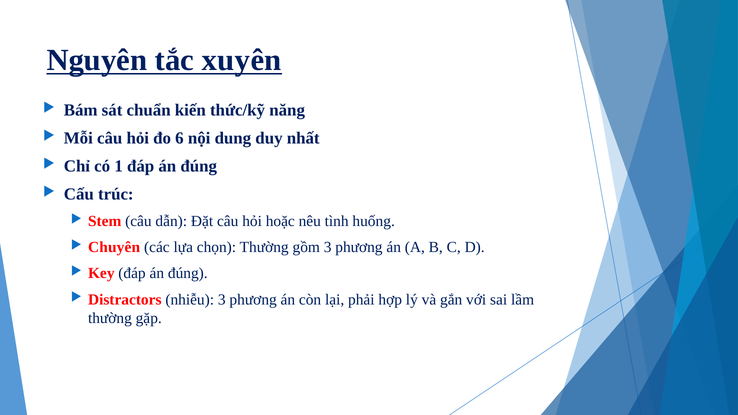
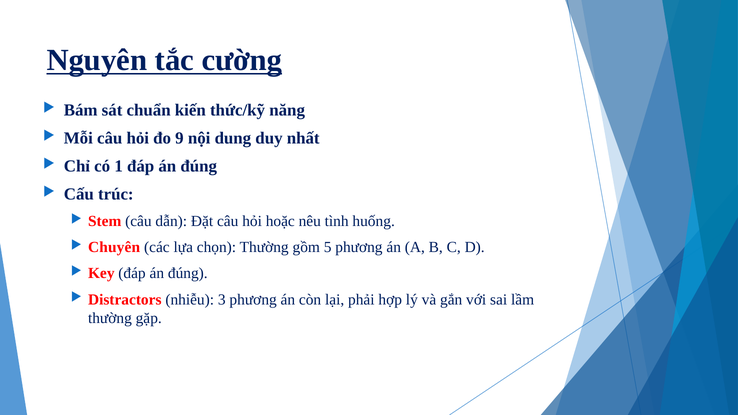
xuyên: xuyên -> cường (242, 60)
6: 6 -> 9 (179, 138)
gồm 3: 3 -> 5 (328, 247)
